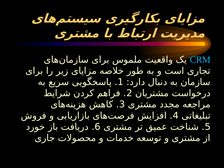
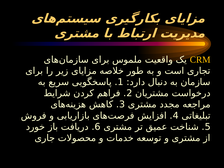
CRM colour: light blue -> yellow (200, 60)
